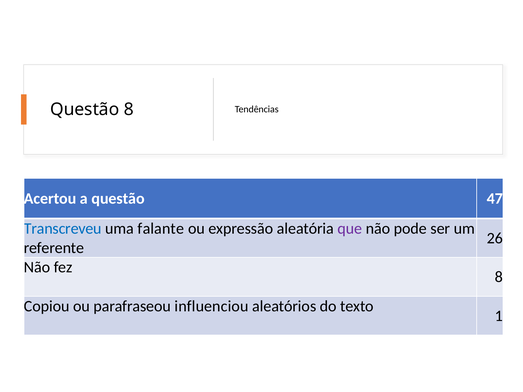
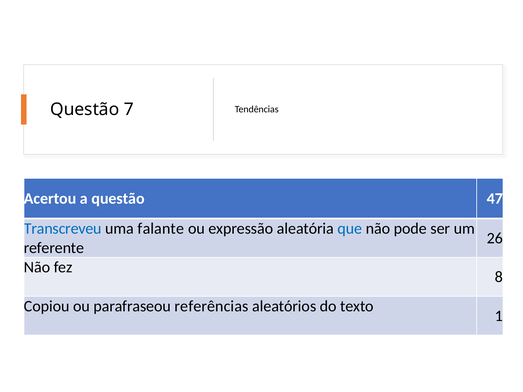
Questão 8: 8 -> 7 (129, 109)
que colour: purple -> blue (350, 229)
influenciou: influenciou -> referências (212, 306)
